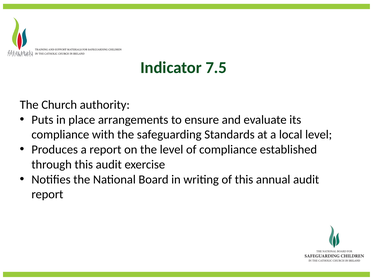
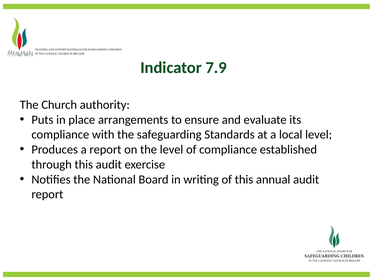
7.5: 7.5 -> 7.9 (216, 68)
